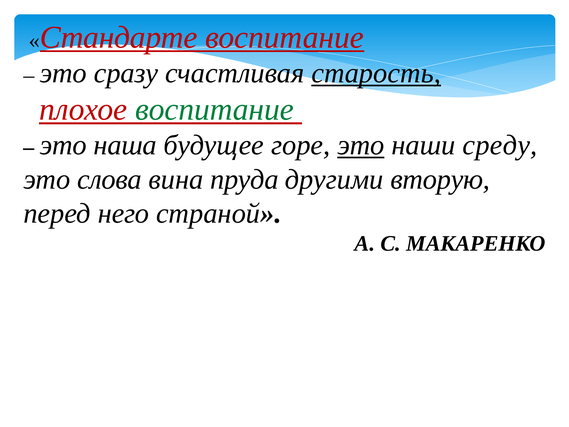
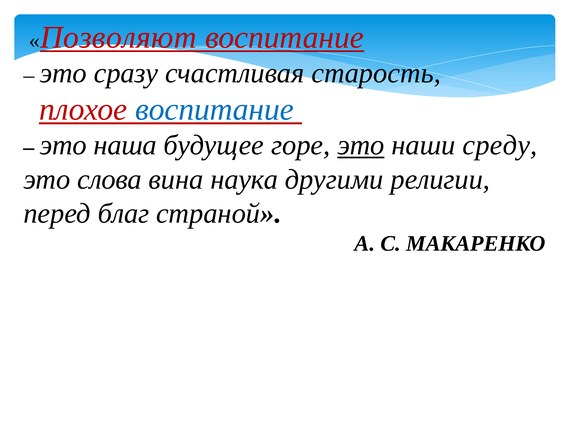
Стандарте: Стандарте -> Позволяют (118, 37)
старость underline: present -> none (376, 73)
воспитание colour: green -> blue (214, 109)
пруда: пруда -> наука (244, 179)
вторую: вторую -> религии (440, 179)
него: него -> благ (123, 213)
